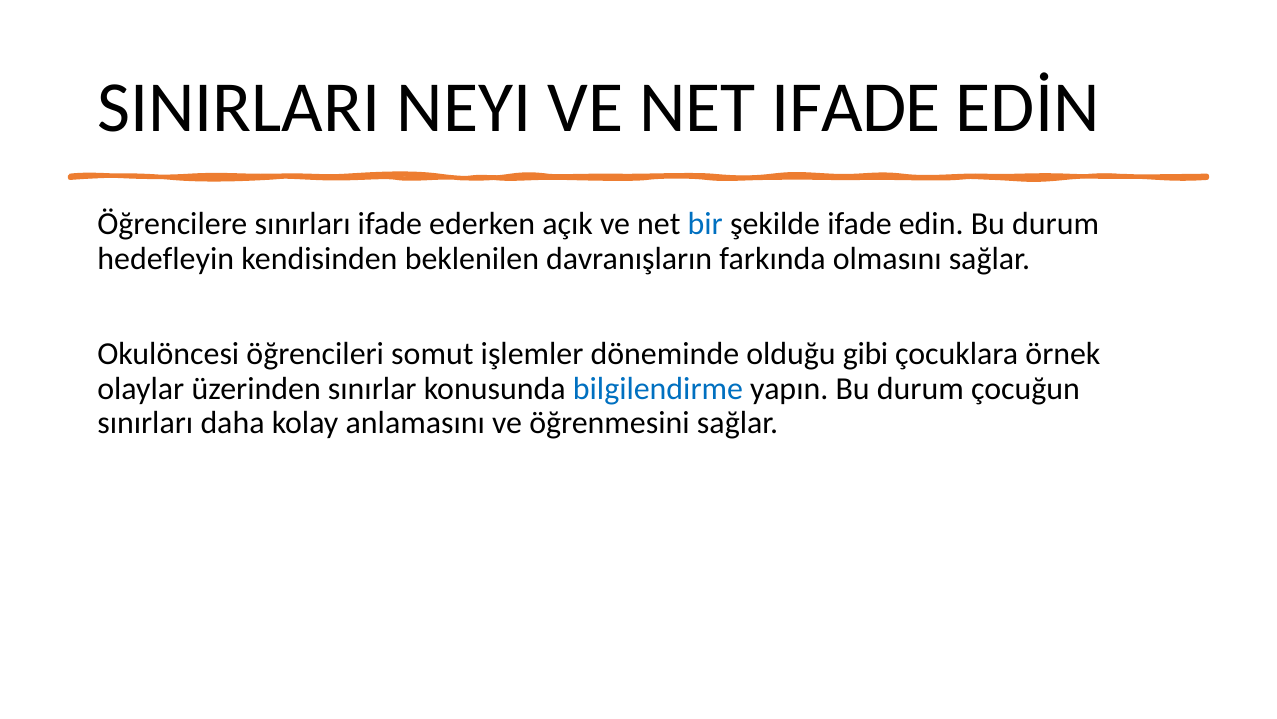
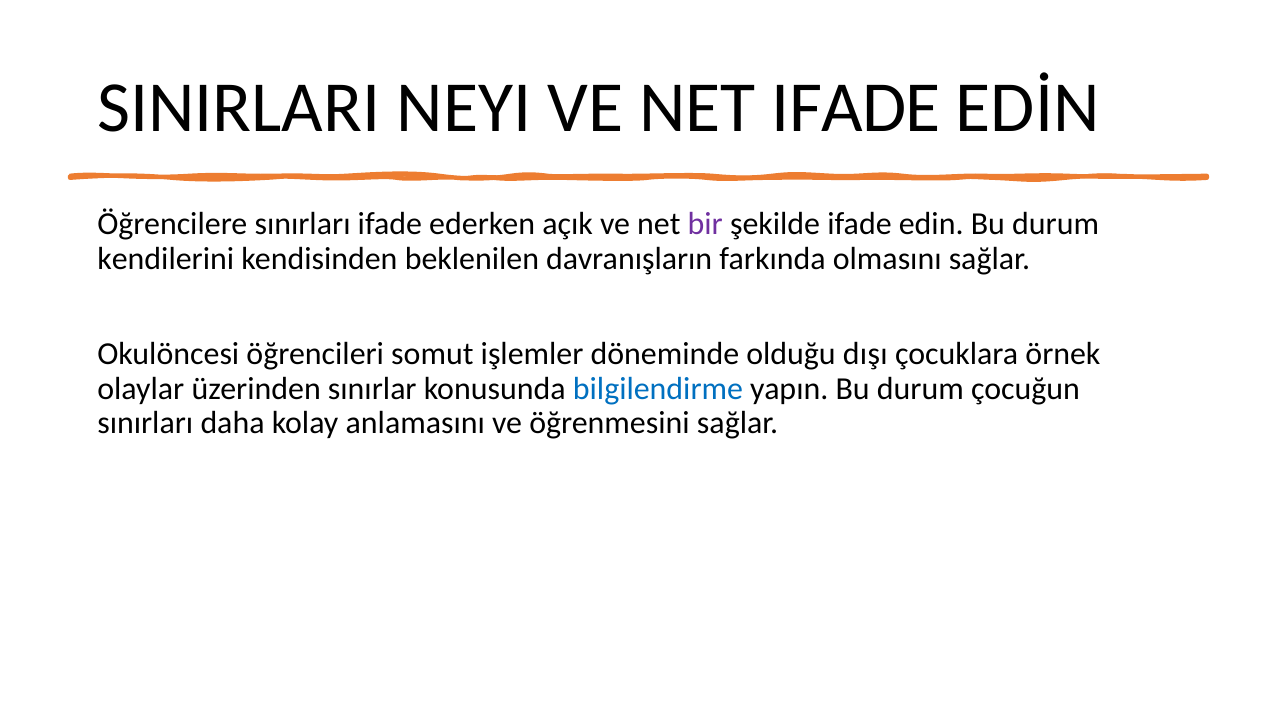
bir colour: blue -> purple (705, 224)
hedefleyin: hedefleyin -> kendilerini (166, 258)
gibi: gibi -> dışı (865, 354)
